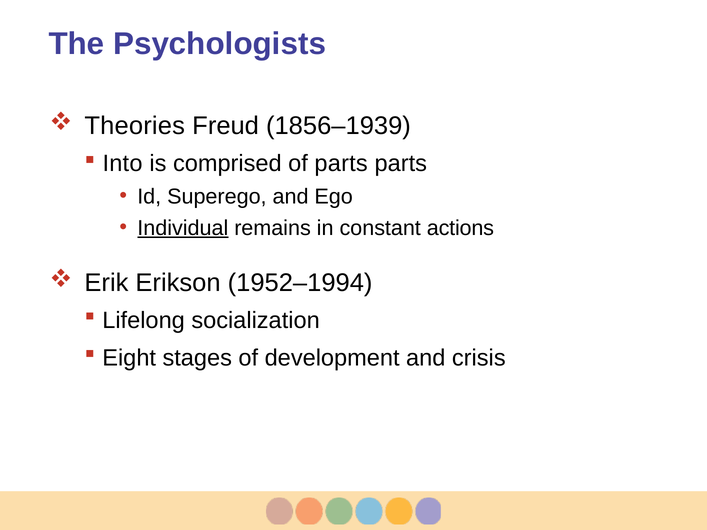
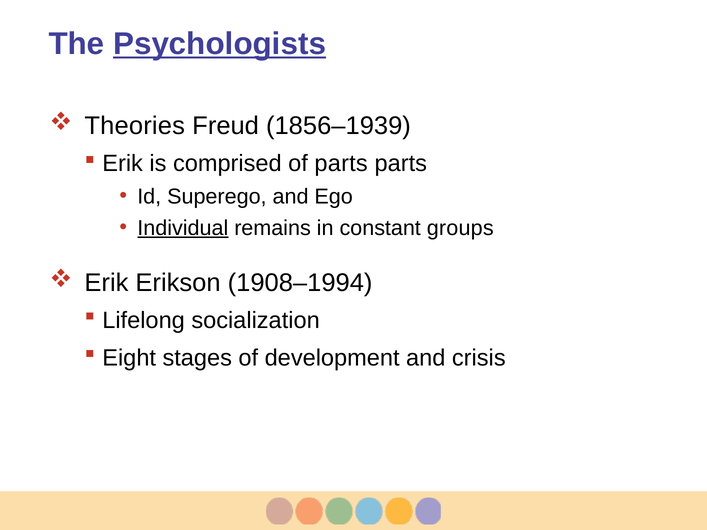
Psychologists underline: none -> present (220, 44)
Into: Into -> Erik (123, 164)
actions: actions -> groups (460, 228)
1952–1994: 1952–1994 -> 1908–1994 (300, 283)
